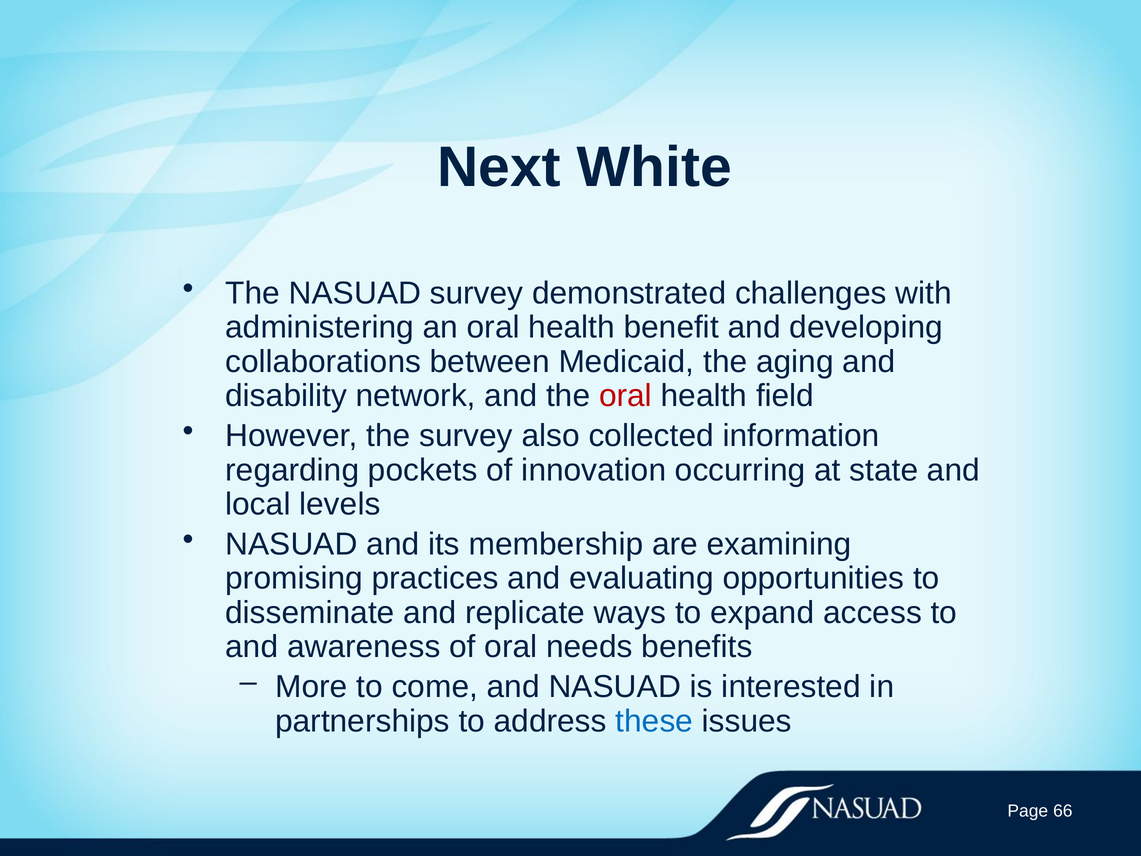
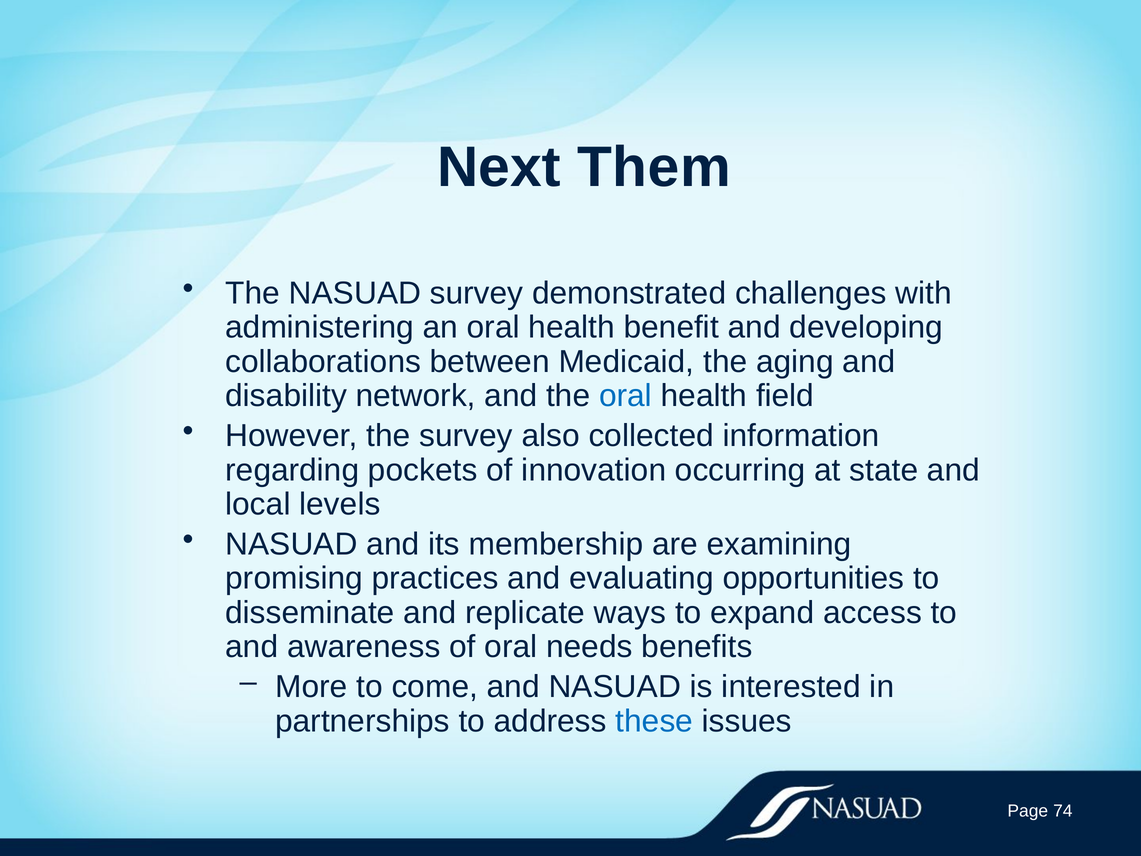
White: White -> Them (654, 168)
oral colour: red -> blue (625, 396)
66: 66 -> 74 (1063, 811)
